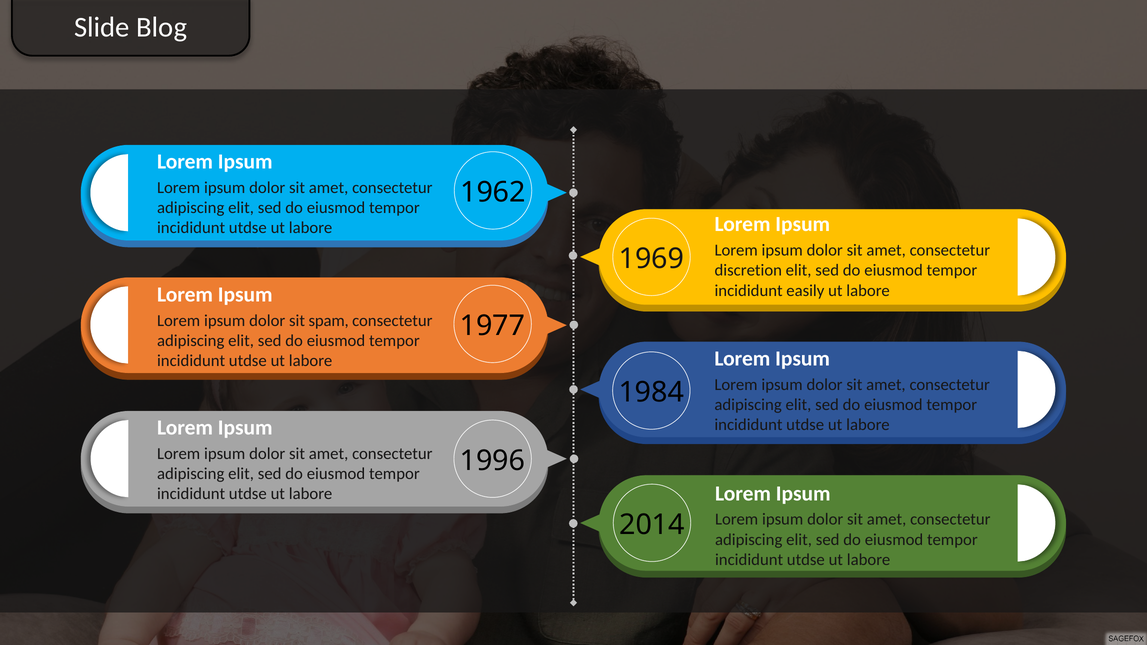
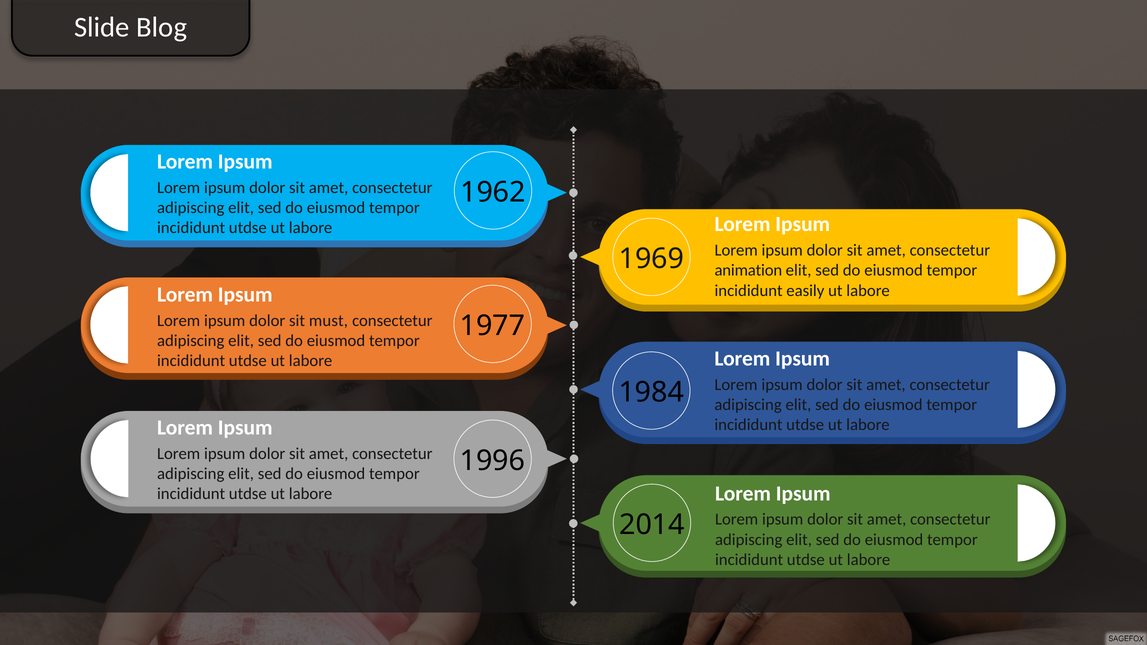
discretion: discretion -> animation (748, 271)
spam: spam -> must (328, 321)
